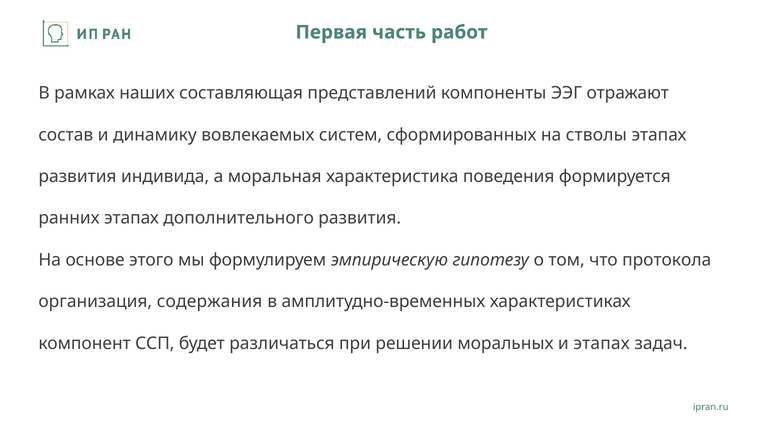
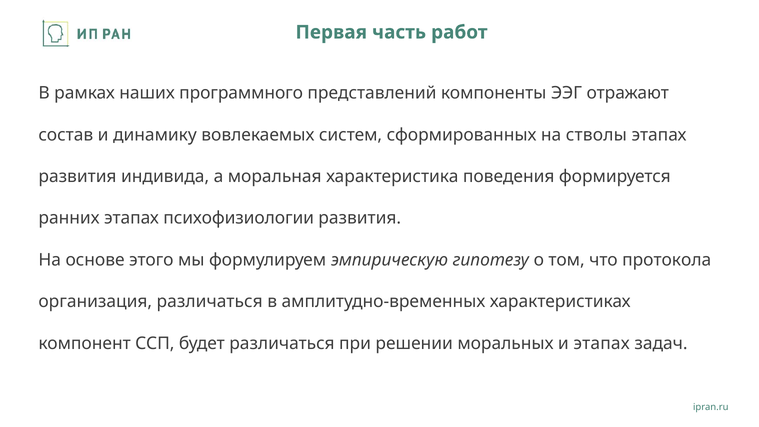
составляющая: составляющая -> программного (241, 93)
дополнительного: дополнительного -> психофизиологии (239, 218)
организация содержания: содержания -> различаться (210, 302)
